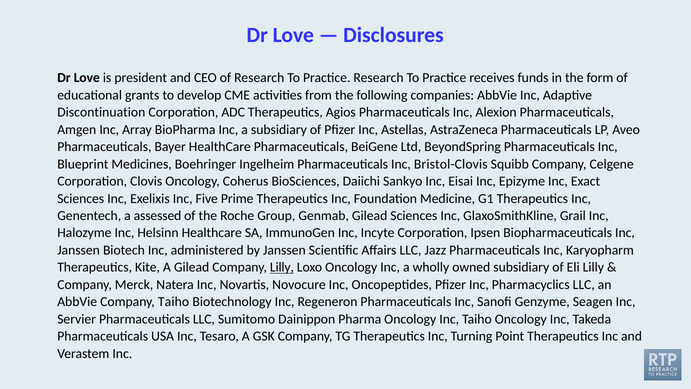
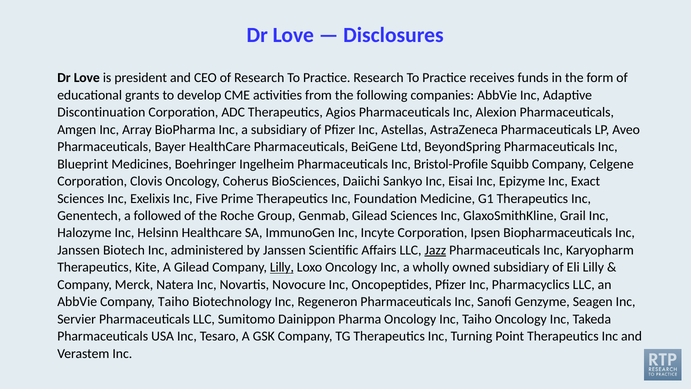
Bristol-Clovis: Bristol-Clovis -> Bristol-Profile (451, 164)
assessed: assessed -> followed (158, 216)
Jazz underline: none -> present (435, 250)
